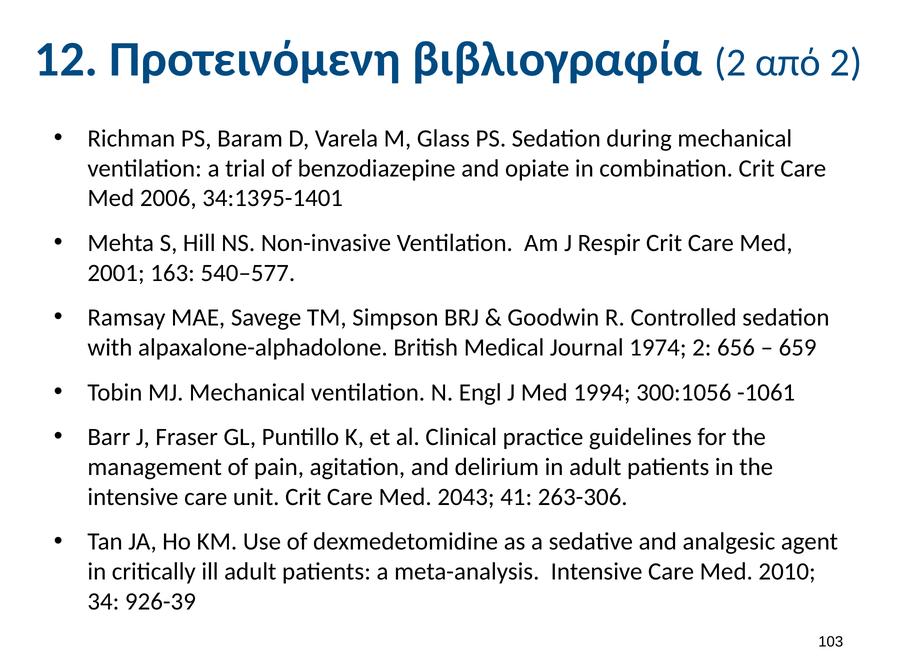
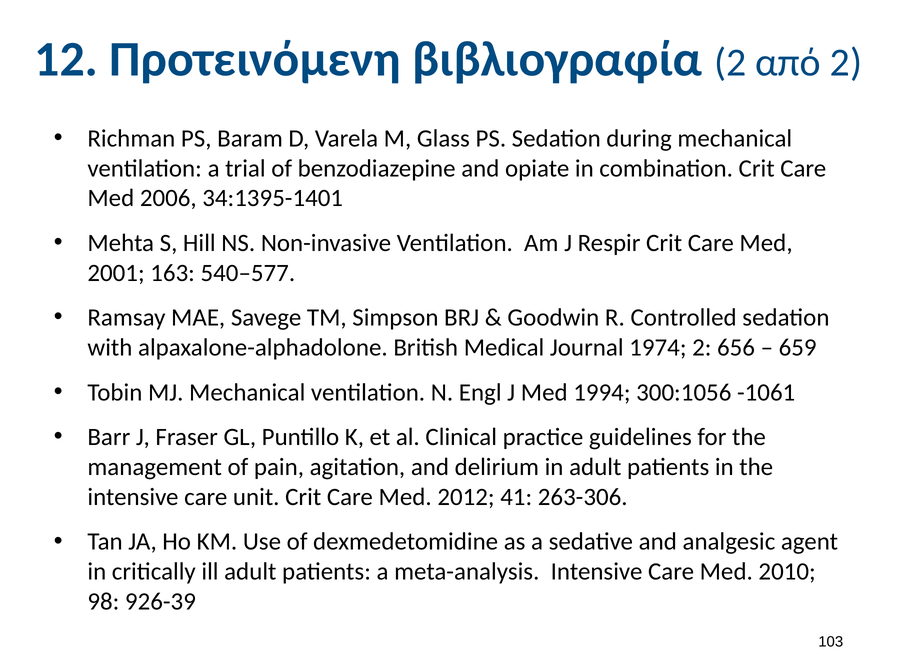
2043: 2043 -> 2012 (466, 497)
34: 34 -> 98 (103, 602)
